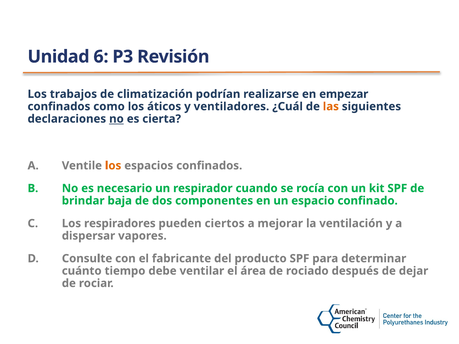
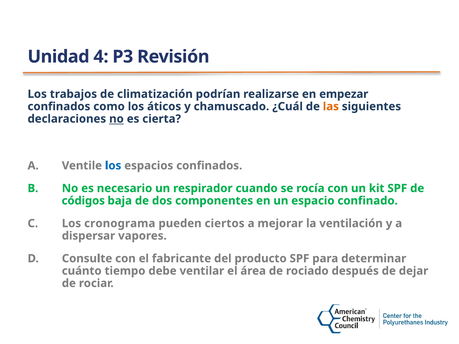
6: 6 -> 4 (101, 57)
ventiladores: ventiladores -> chamuscado (231, 107)
los colour: orange -> blue (113, 166)
brindar: brindar -> códigos (83, 201)
respiradores: respiradores -> cronograma (120, 224)
